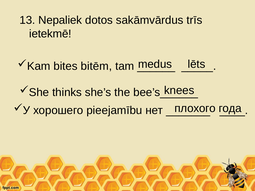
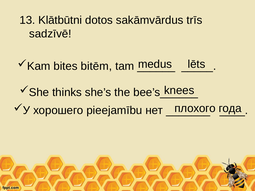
Nepaliek: Nepaliek -> Klātbūtni (60, 20)
ietekmē: ietekmē -> sadzīvē (50, 34)
